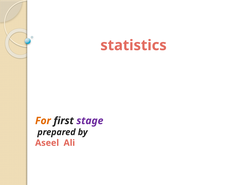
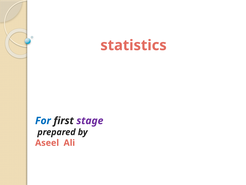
For colour: orange -> blue (43, 120)
